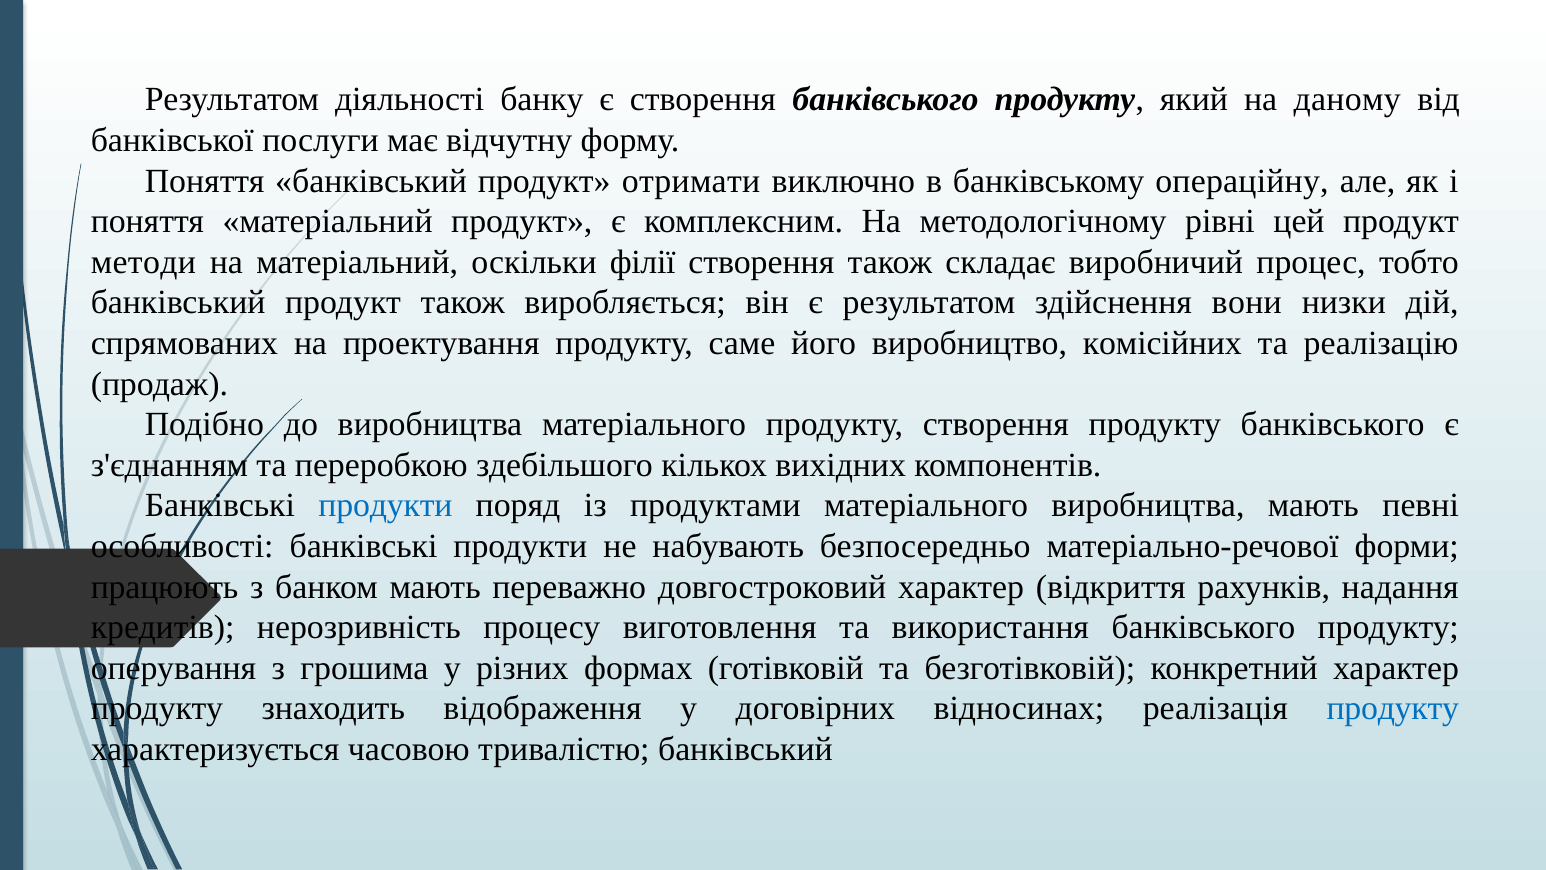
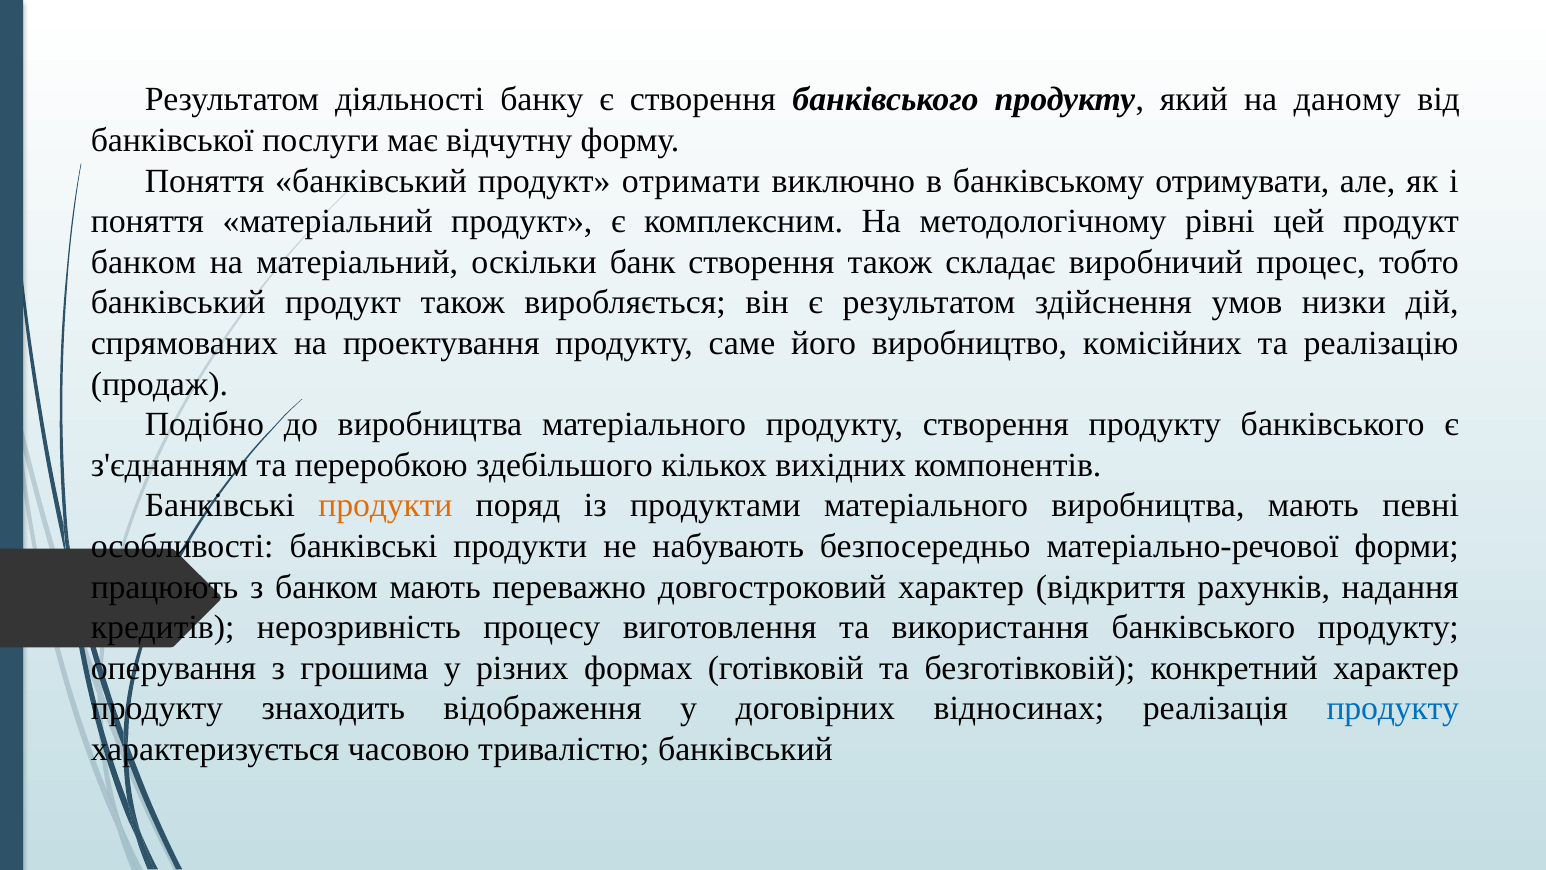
операційну: операційну -> отримувати (1242, 181)
методи: методи -> банком (144, 262)
філії: філії -> банк (643, 262)
вони: вони -> умов (1247, 303)
продукти colour: blue -> orange (385, 505)
